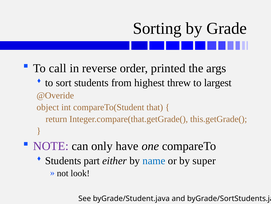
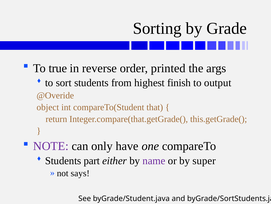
call: call -> true (58, 68)
threw: threw -> finish (179, 83)
largest: largest -> output (218, 83)
name colour: blue -> purple (154, 160)
look: look -> says (80, 173)
